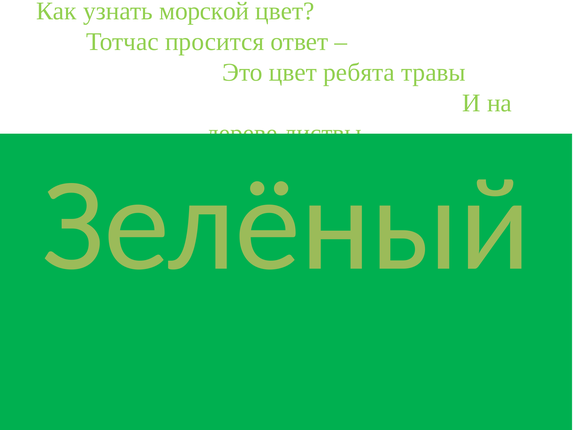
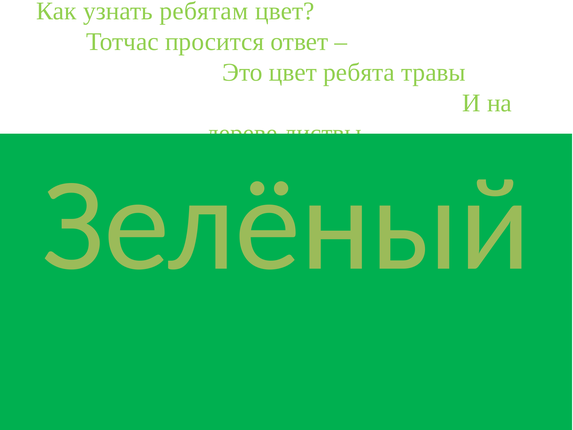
морской: морской -> ребятам (204, 11)
